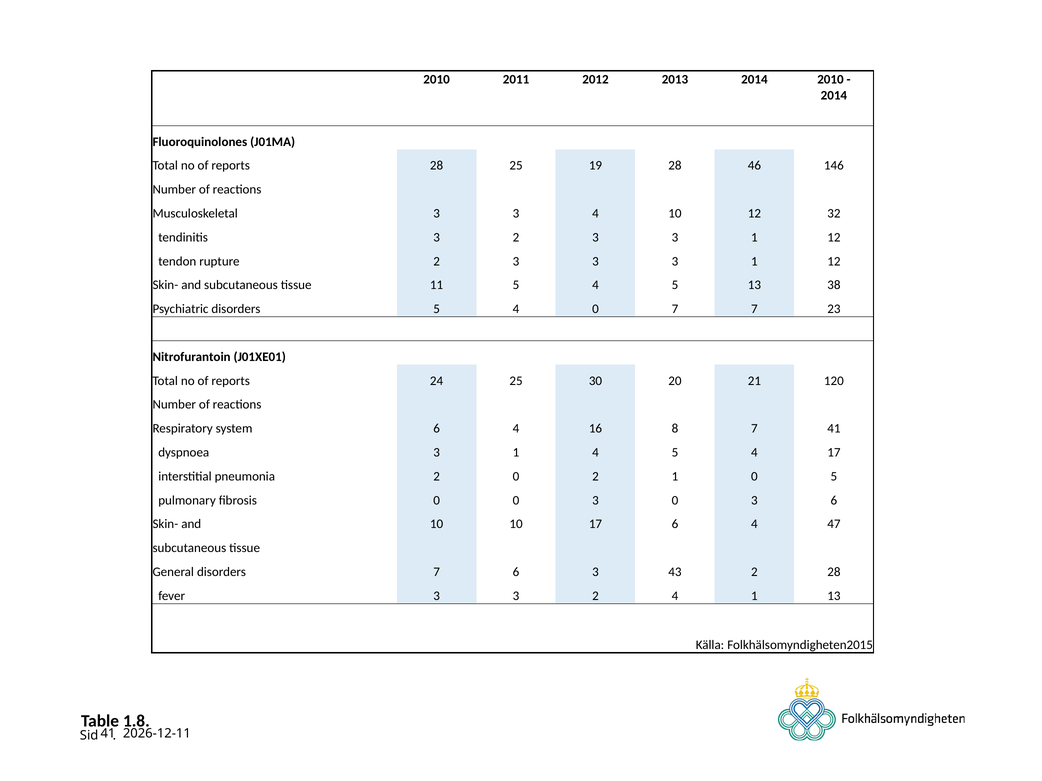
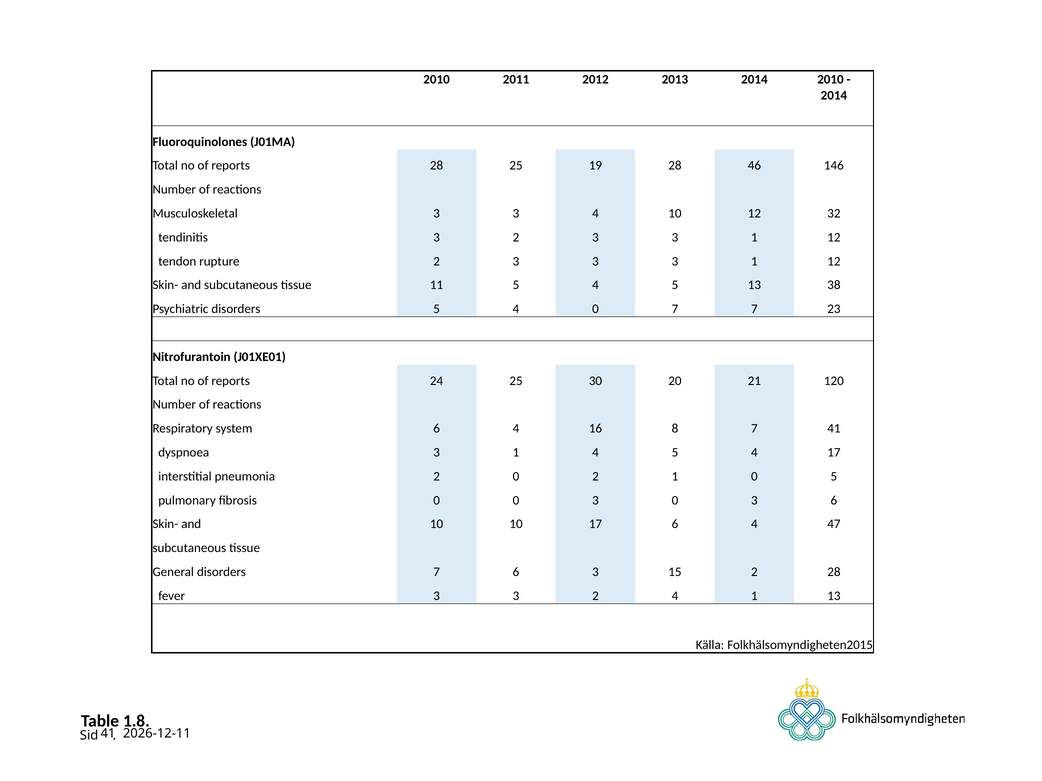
43: 43 -> 15 (675, 572)
